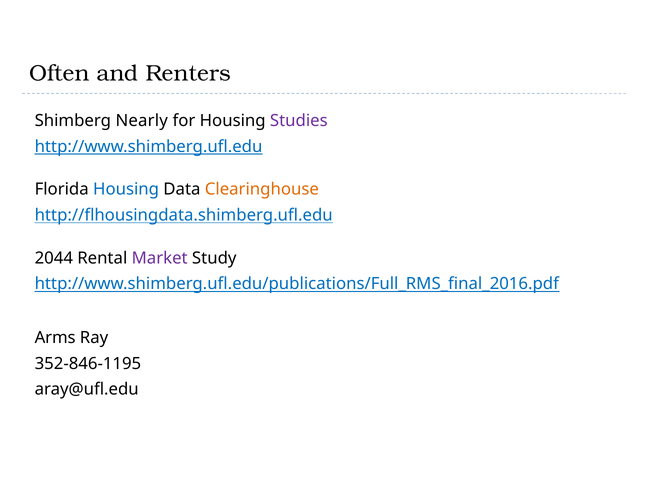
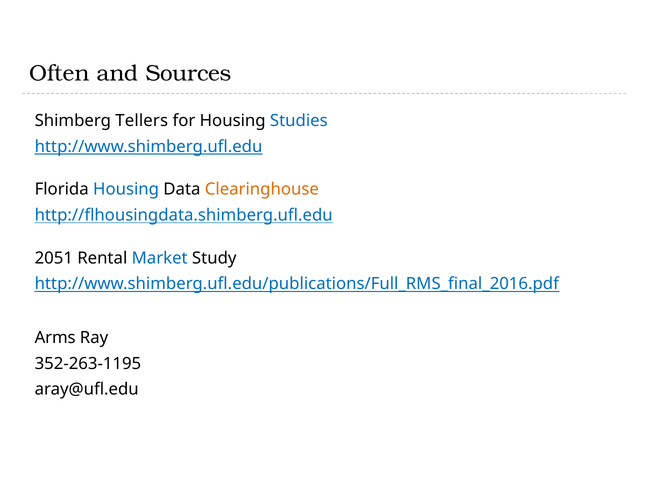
Renters: Renters -> Sources (189, 73)
Nearly: Nearly -> Tellers (142, 121)
Studies colour: purple -> blue (299, 121)
2044: 2044 -> 2051 (54, 258)
Market colour: purple -> blue (160, 258)
352-846-1195: 352-846-1195 -> 352-263-1195 (88, 364)
